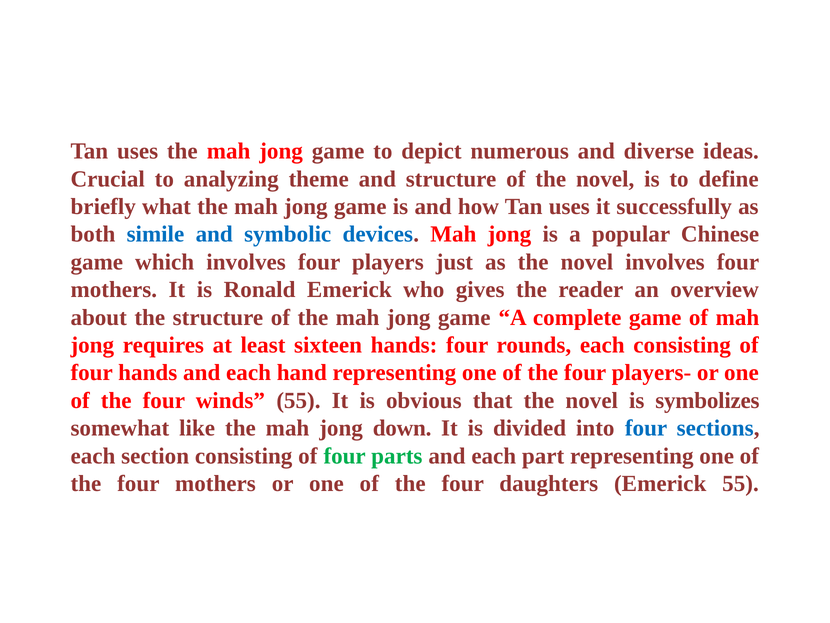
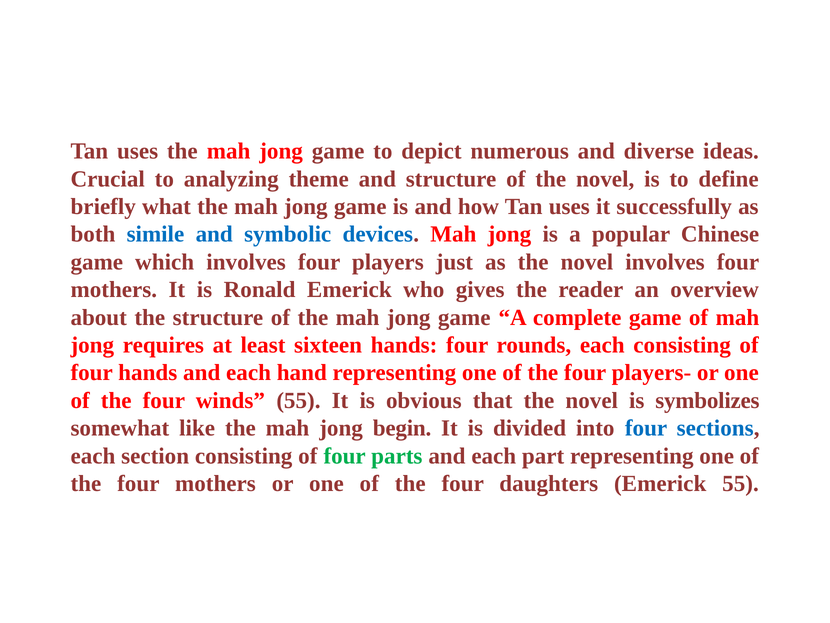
down: down -> begin (402, 428)
